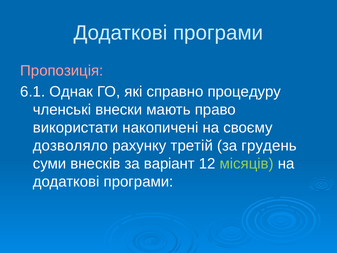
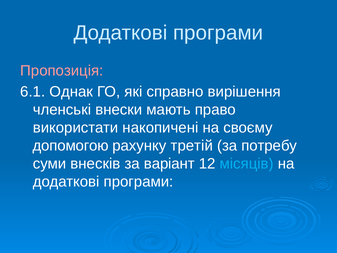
процедуру: процедуру -> вирішення (244, 92)
дозволяло: дозволяло -> допомогою (71, 146)
грудень: грудень -> потребу (269, 146)
місяців colour: light green -> light blue (247, 164)
